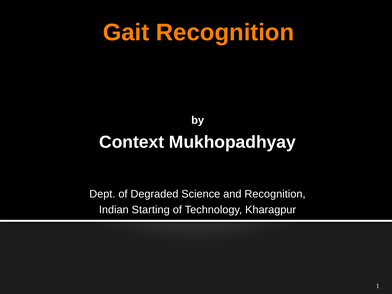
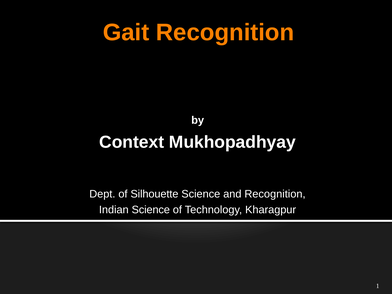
Degraded: Degraded -> Silhouette (154, 194)
Indian Starting: Starting -> Science (151, 210)
